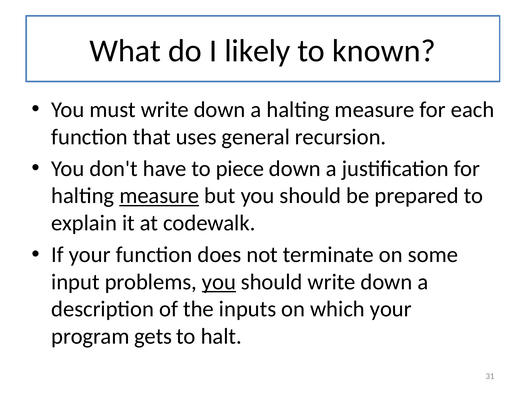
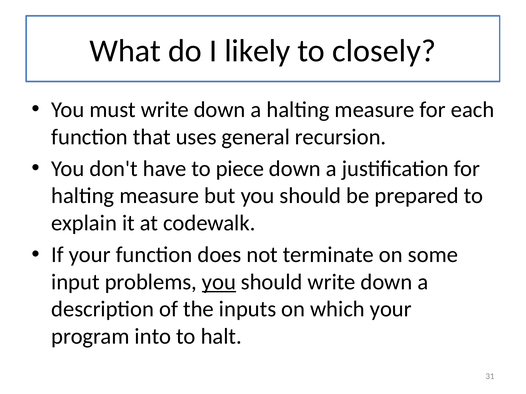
known: known -> closely (384, 51)
measure underline: present -> none (159, 196)
gets: gets -> into (153, 337)
